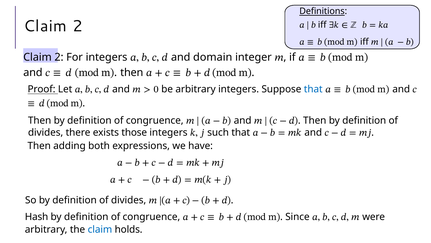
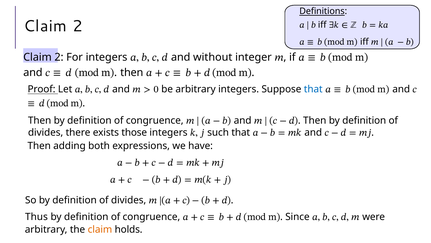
domain: domain -> without (213, 57)
Hash: Hash -> Thus (36, 216)
claim colour: blue -> orange (100, 229)
